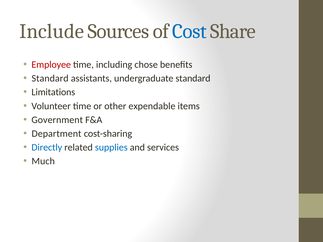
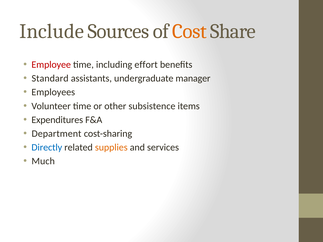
Cost colour: blue -> orange (190, 31)
chose: chose -> effort (146, 65)
undergraduate standard: standard -> manager (193, 79)
Limitations: Limitations -> Employees (53, 92)
expendable: expendable -> subsistence (152, 106)
Government: Government -> Expenditures (57, 120)
supplies colour: blue -> orange (111, 148)
